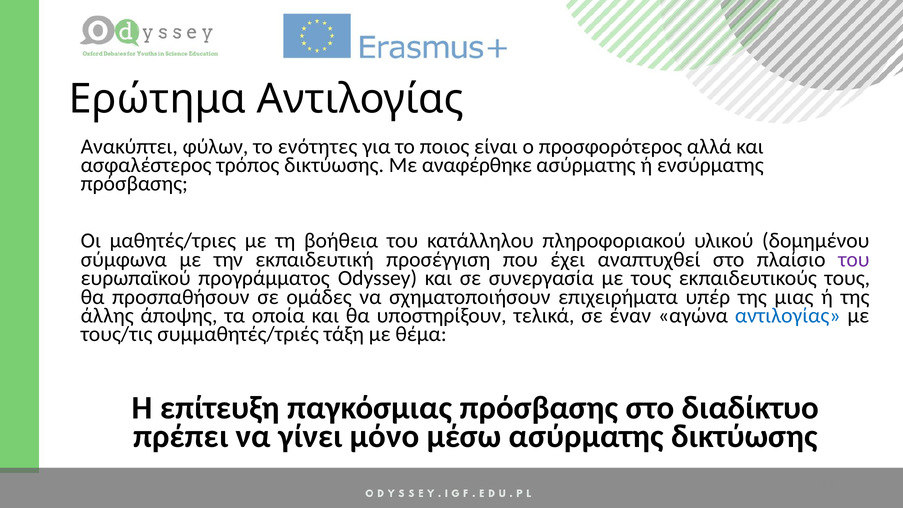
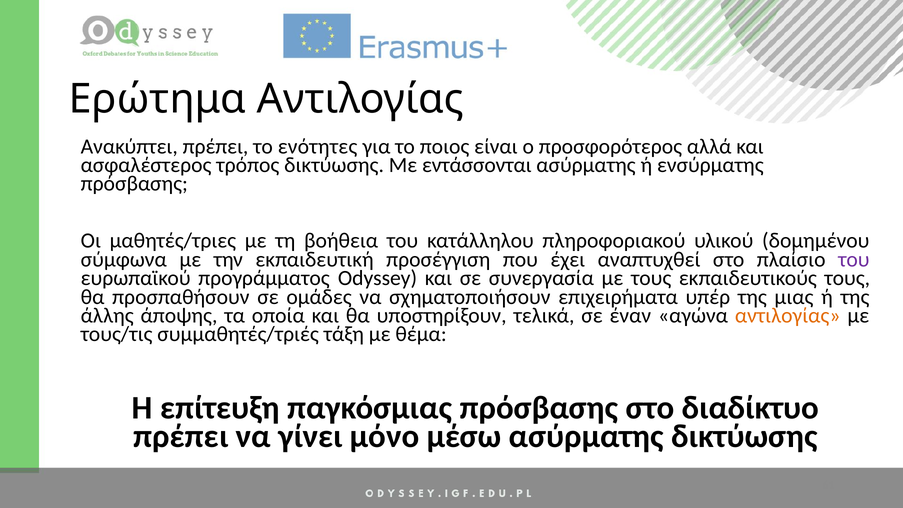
Ανακύπτει φύλων: φύλων -> πρέπει (215, 146)
αναφέρθηκε: αναφέρθηκε -> εντάσσονται (477, 165)
αντιλογίας colour: blue -> orange (788, 316)
